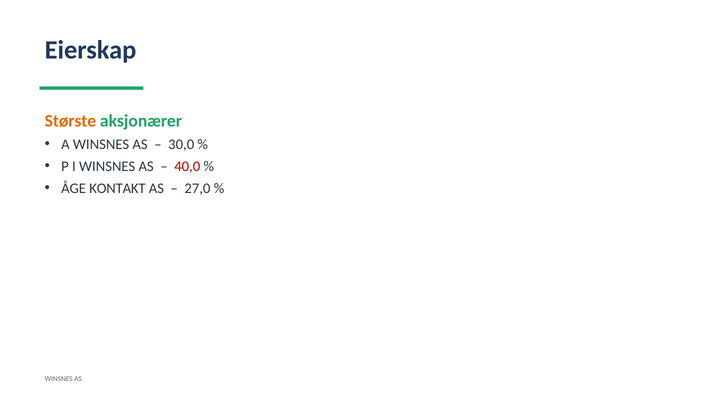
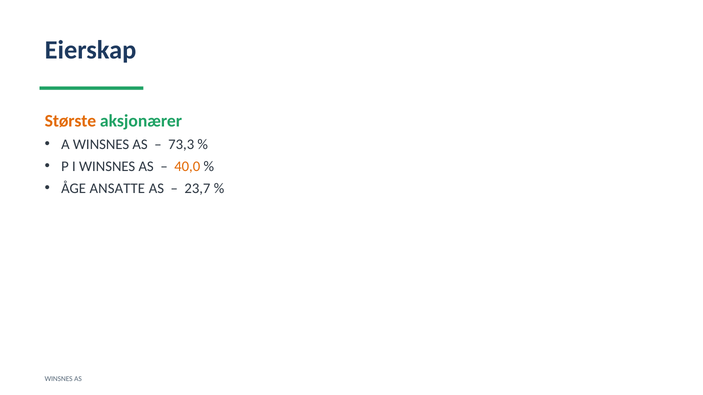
30,0: 30,0 -> 73,3 (181, 145)
40,0 colour: red -> orange (187, 167)
KONTAKT: KONTAKT -> ANSATTE (117, 189)
27,0: 27,0 -> 23,7 (197, 189)
